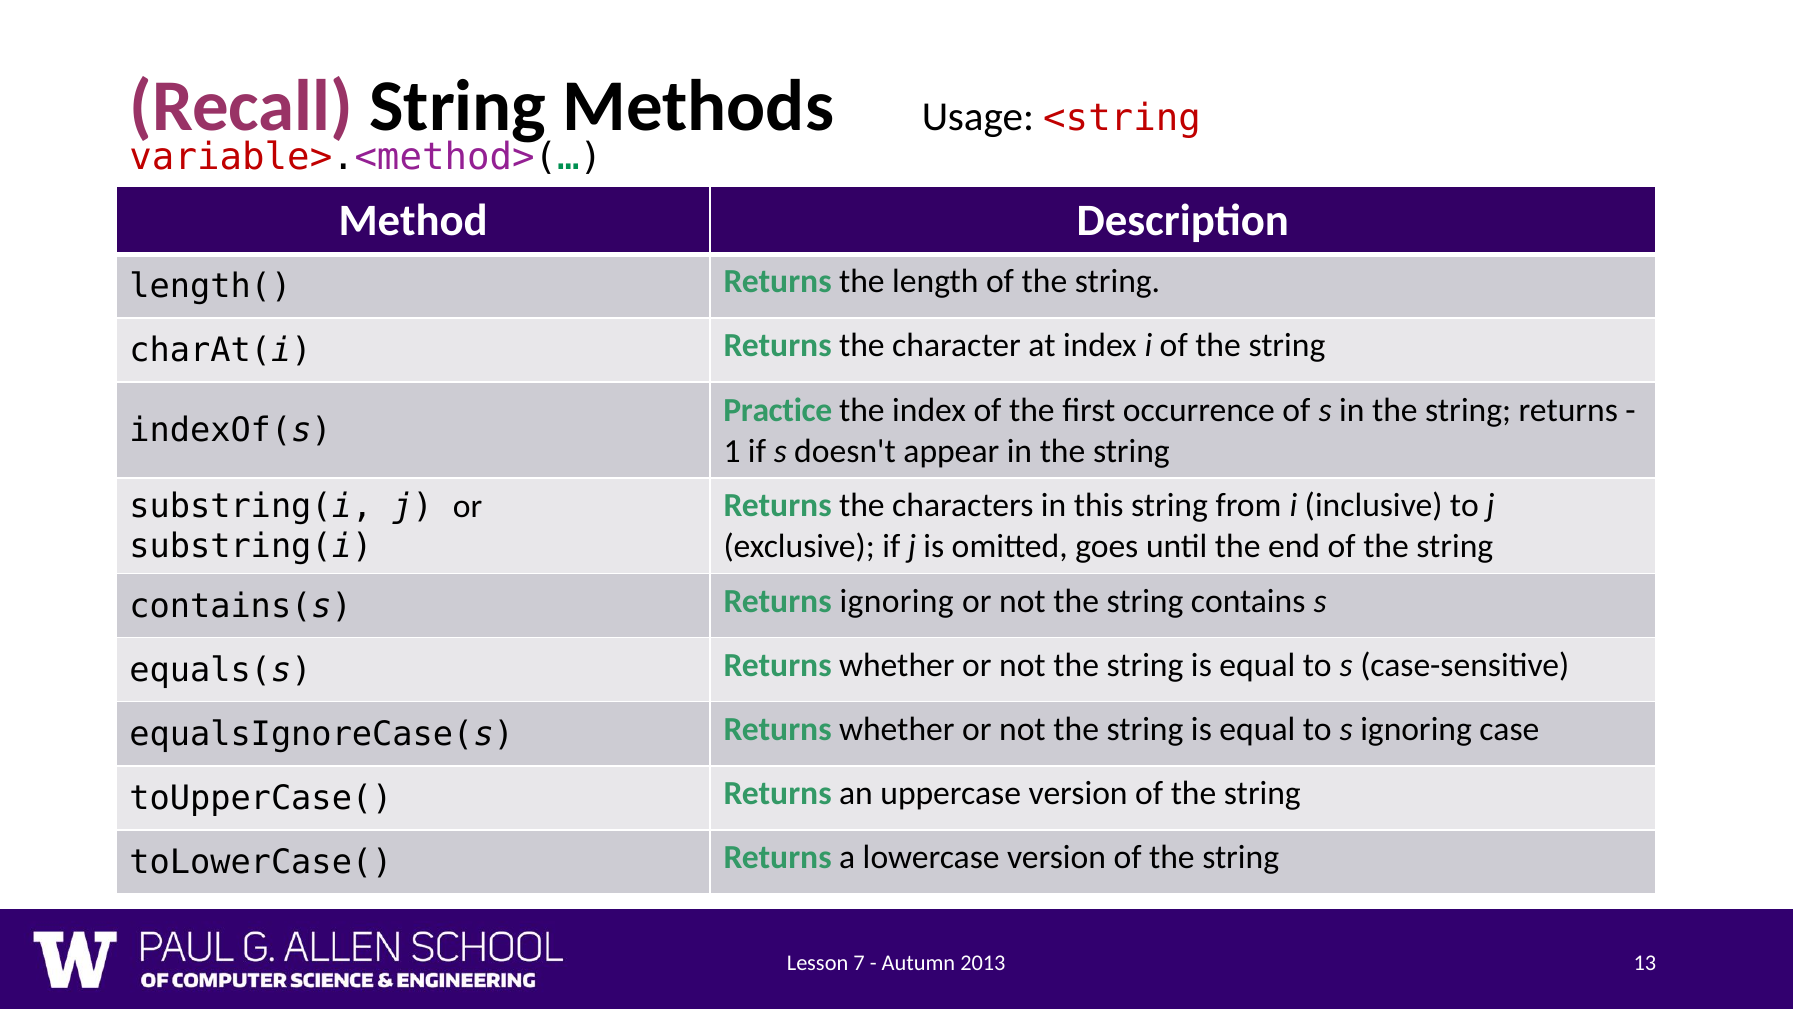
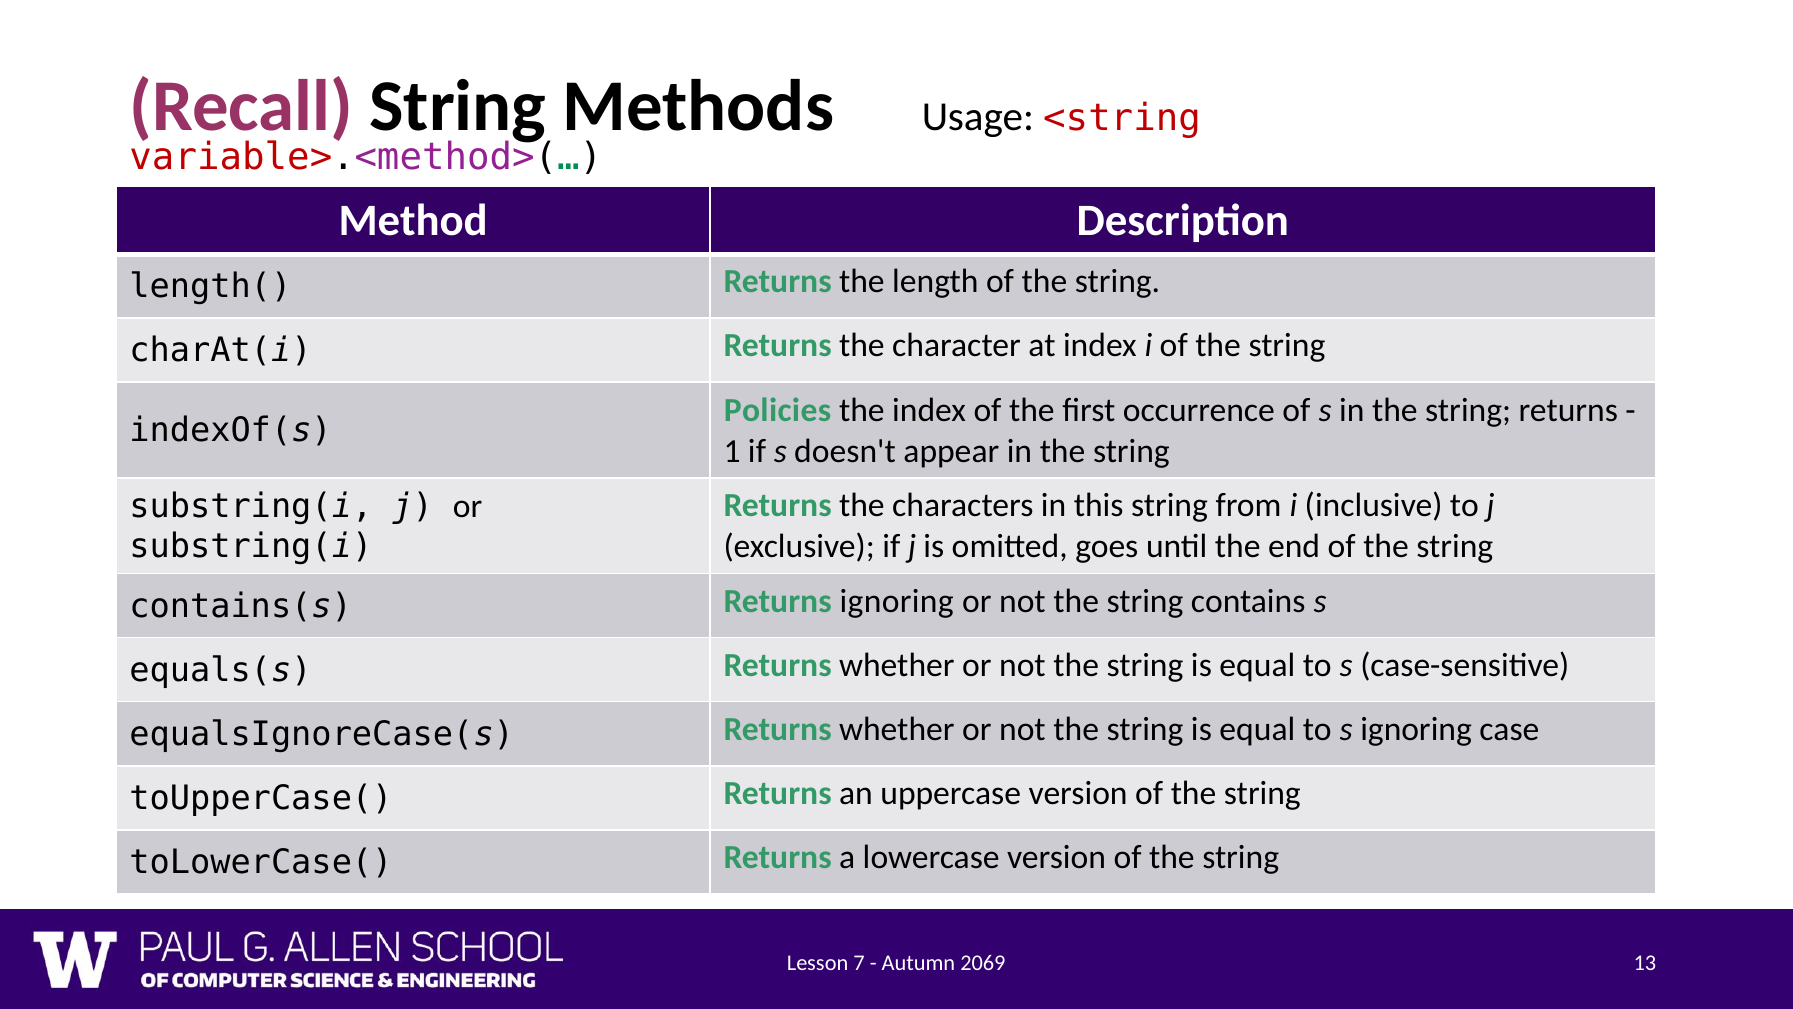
Practice: Practice -> Policies (777, 410)
2013: 2013 -> 2069 (983, 963)
